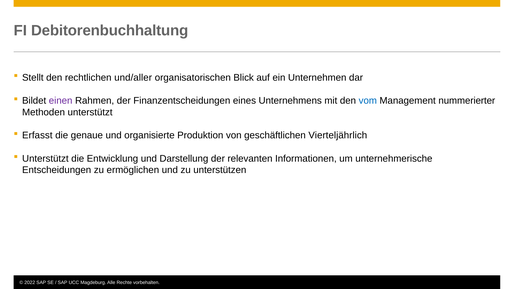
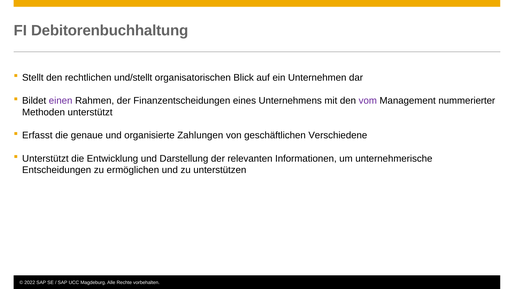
und/aller: und/aller -> und/stellt (133, 78)
vom colour: blue -> purple (368, 101)
Produktion: Produktion -> Zahlungen (200, 136)
Vierteljährlich: Vierteljährlich -> Verschiedene (338, 136)
